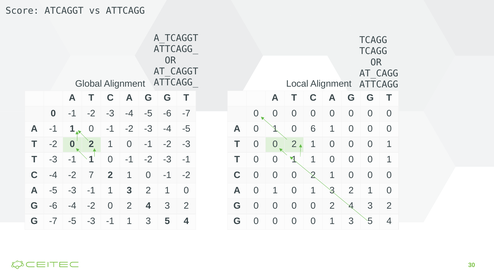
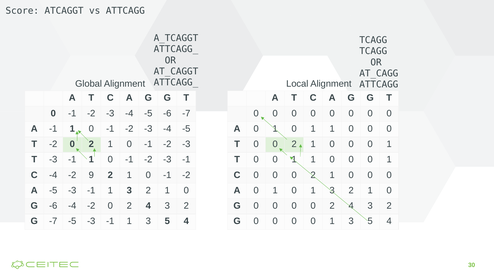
6: 6 -> 1 (313, 129)
7: 7 -> 9 (91, 175)
